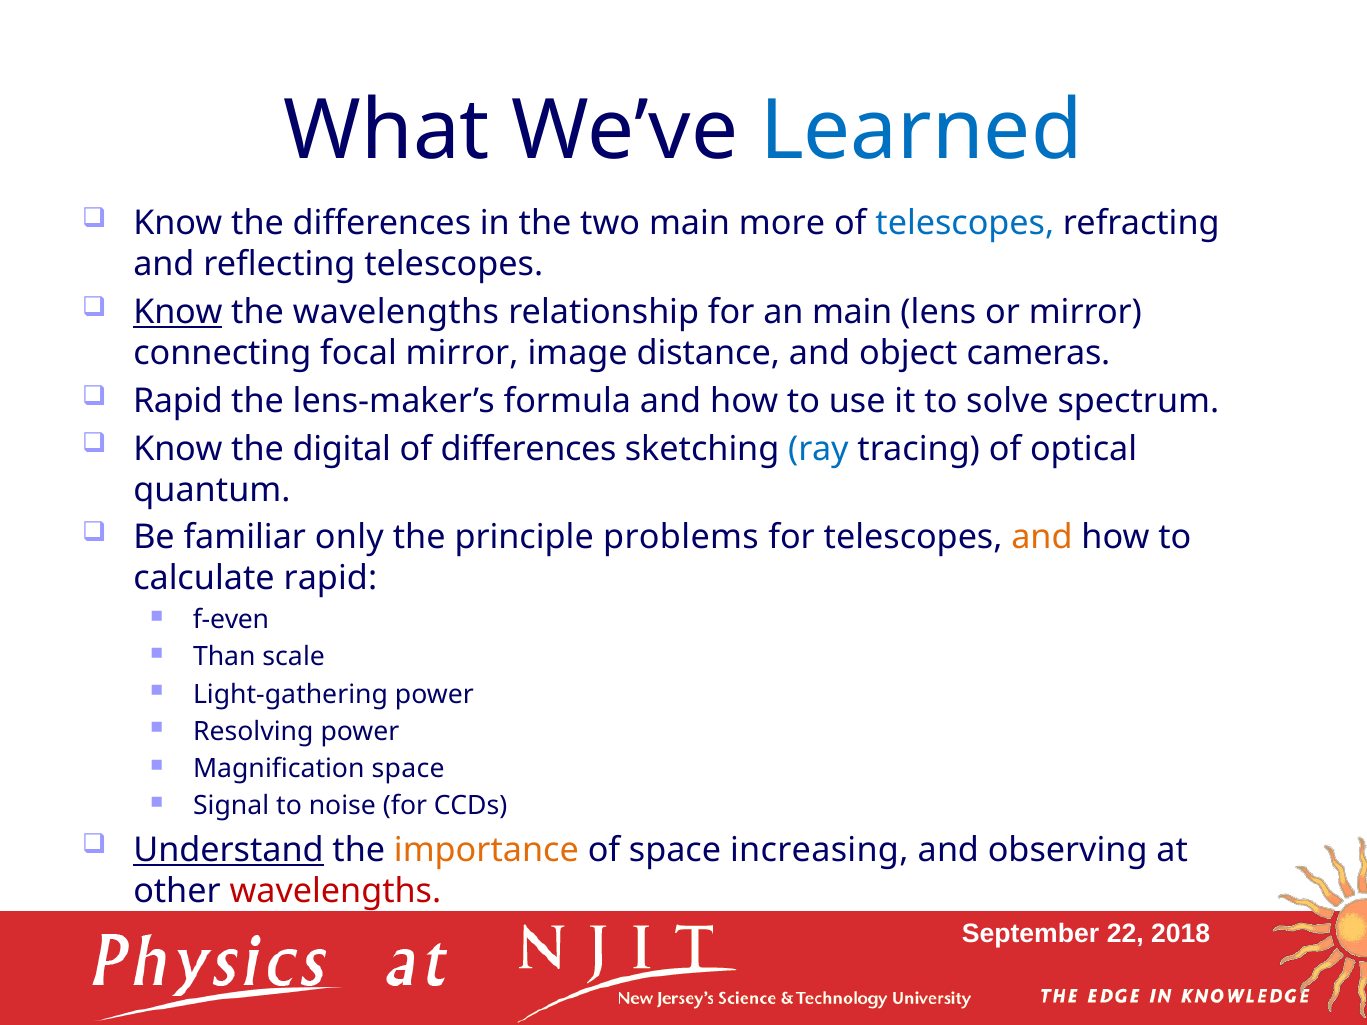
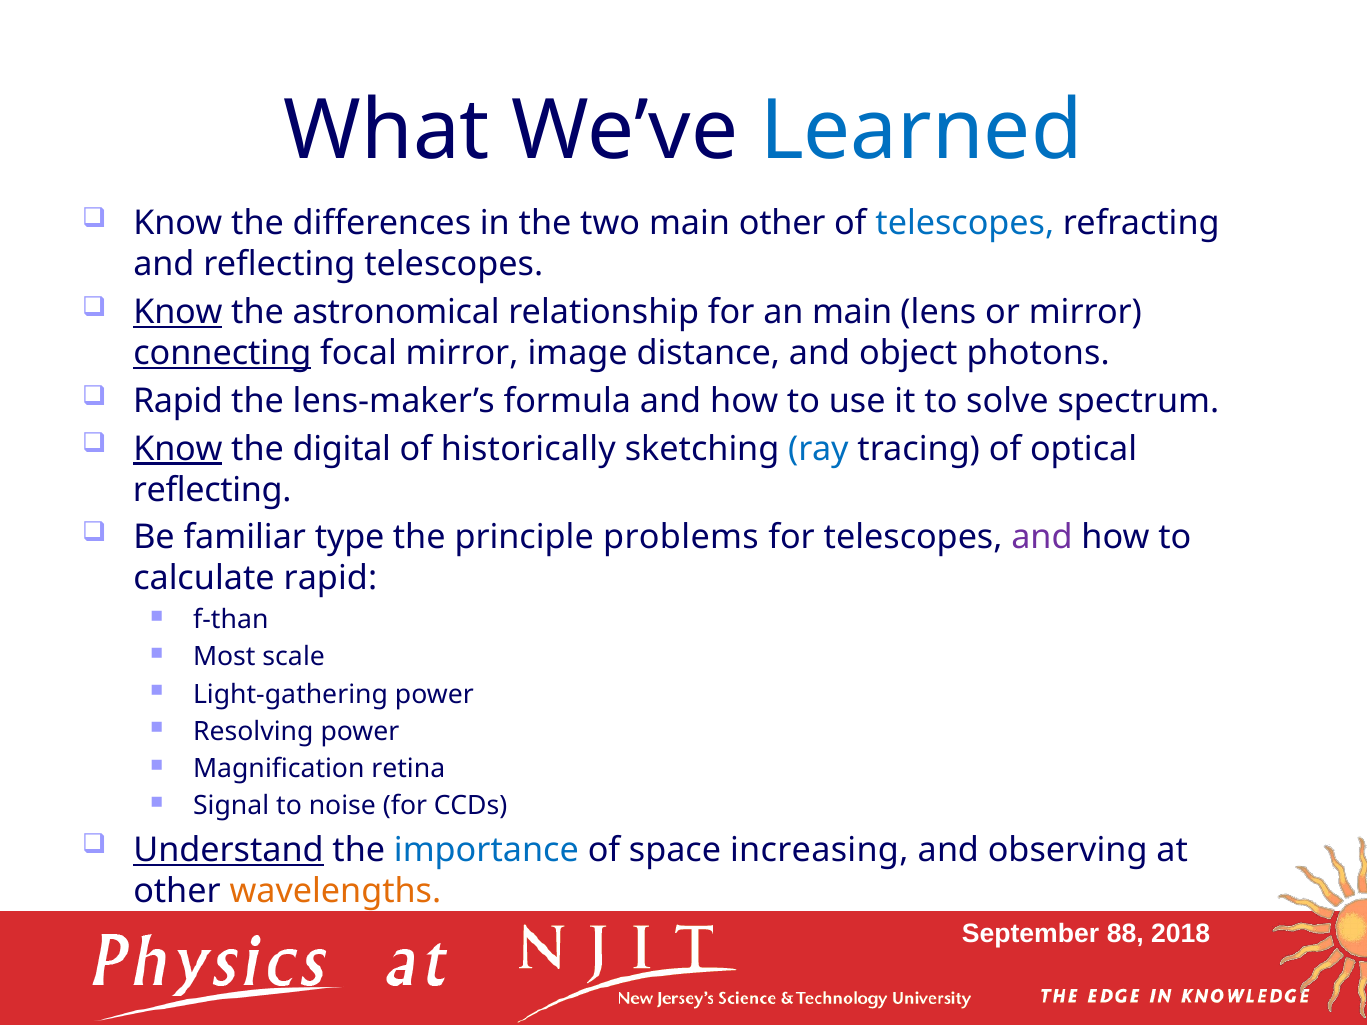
main more: more -> other (782, 223)
the wavelengths: wavelengths -> astronomical (396, 312)
connecting underline: none -> present (222, 353)
cameras: cameras -> photons (1038, 353)
Know underline: none -> present (178, 449)
of differences: differences -> historically (528, 449)
quantum: quantum -> reflecting (212, 490)
only: only -> type (350, 538)
and colour: orange -> purple (1042, 538)
f-even: f-even -> f-than (231, 620)
Than: Than -> Most (224, 657)
Magnification space: space -> retina (408, 769)
importance colour: orange -> blue (486, 850)
wavelengths colour: red -> orange (335, 891)
22: 22 -> 88 (1125, 934)
